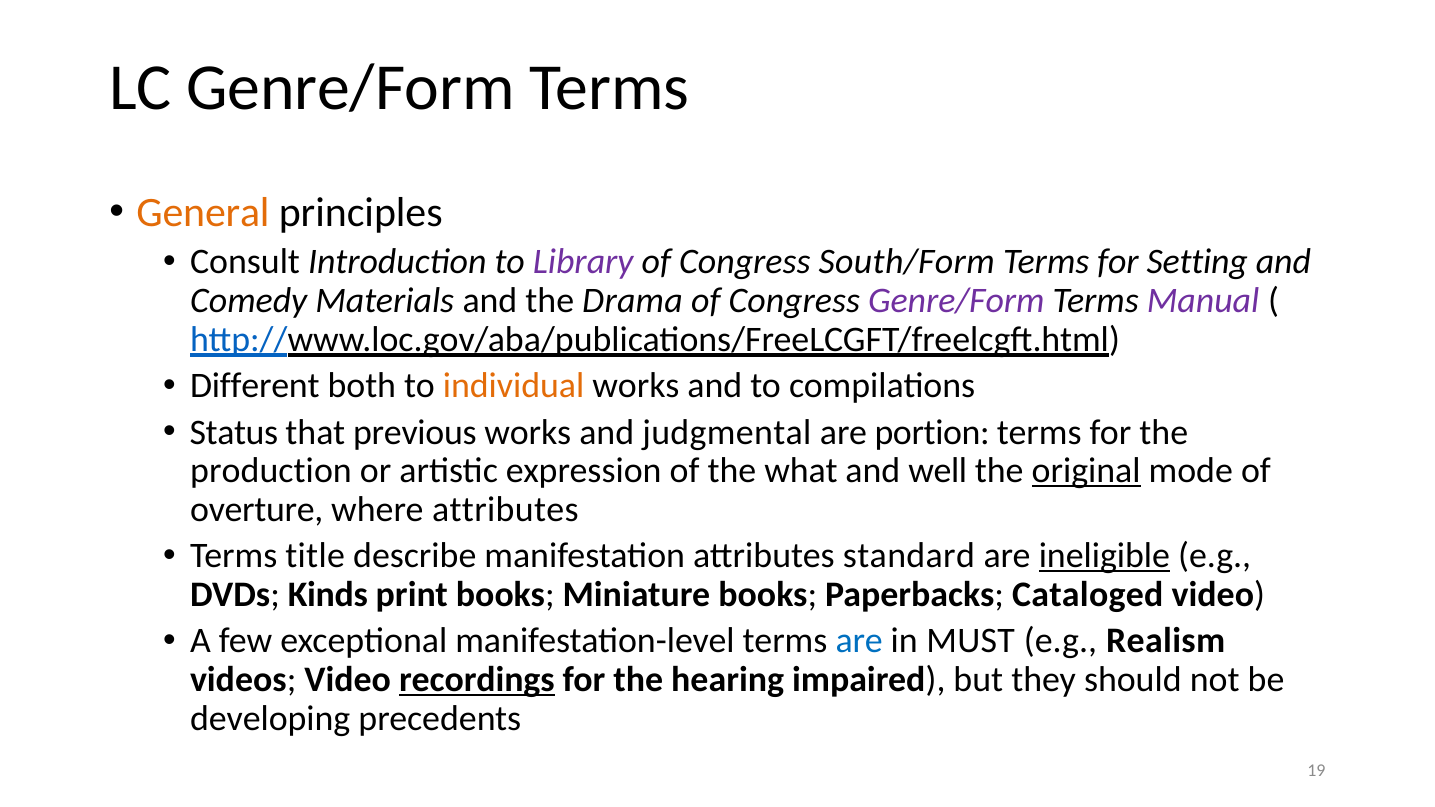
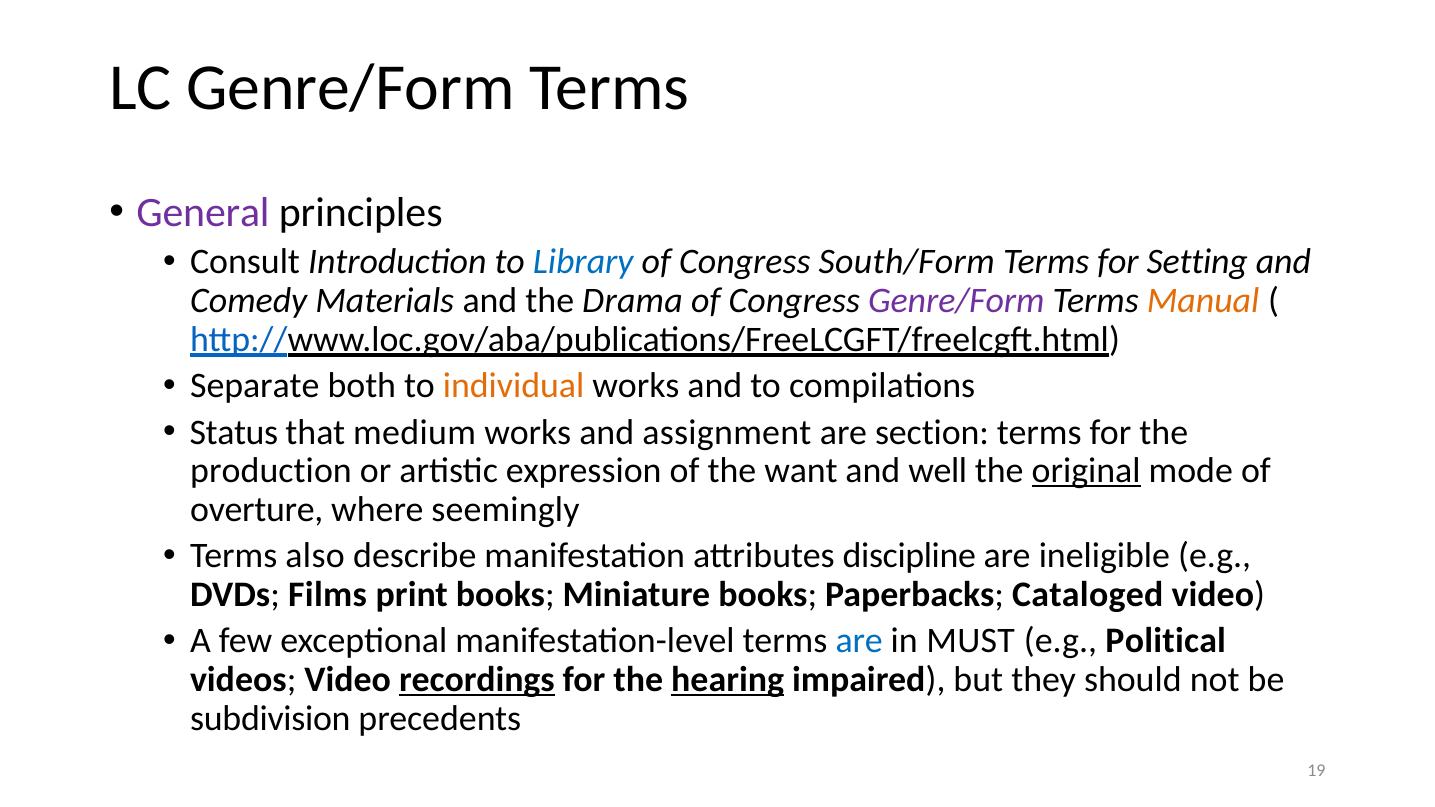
General colour: orange -> purple (203, 212)
Library colour: purple -> blue (583, 262)
Manual colour: purple -> orange (1203, 301)
Different: Different -> Separate (255, 386)
previous: previous -> medium (415, 432)
judgmental: judgmental -> assignment (727, 432)
portion: portion -> section (932, 432)
what: what -> want (801, 471)
where attributes: attributes -> seemingly (505, 510)
title: title -> also (315, 556)
standard: standard -> discipline (909, 556)
ineligible underline: present -> none (1104, 556)
Kinds: Kinds -> Films (328, 595)
Realism: Realism -> Political (1166, 641)
hearing underline: none -> present (728, 680)
developing: developing -> subdivision (270, 718)
